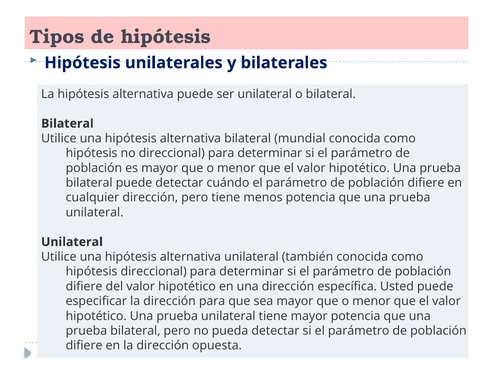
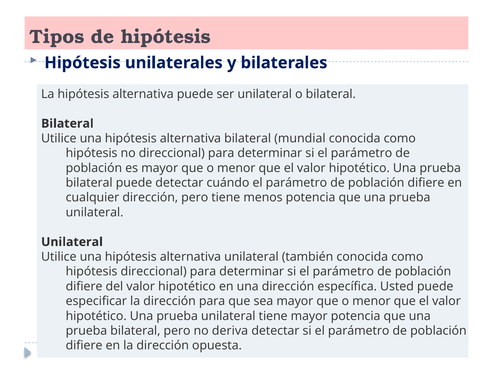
pueda: pueda -> deriva (230, 331)
